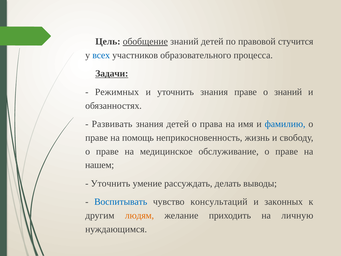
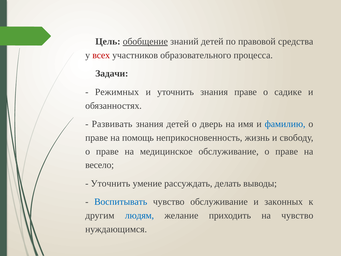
стучится: стучится -> средства (296, 42)
всех colour: blue -> red (101, 55)
Задачи underline: present -> none (112, 74)
о знаний: знаний -> садике (288, 92)
права: права -> дверь (211, 124)
нашем: нашем -> весело (100, 165)
чувство консультаций: консультаций -> обслуживание (219, 202)
людям colour: orange -> blue (139, 215)
на личную: личную -> чувство (297, 215)
